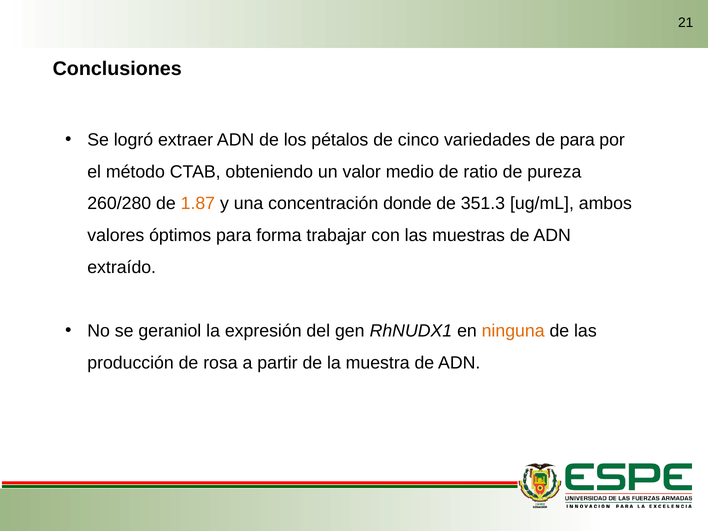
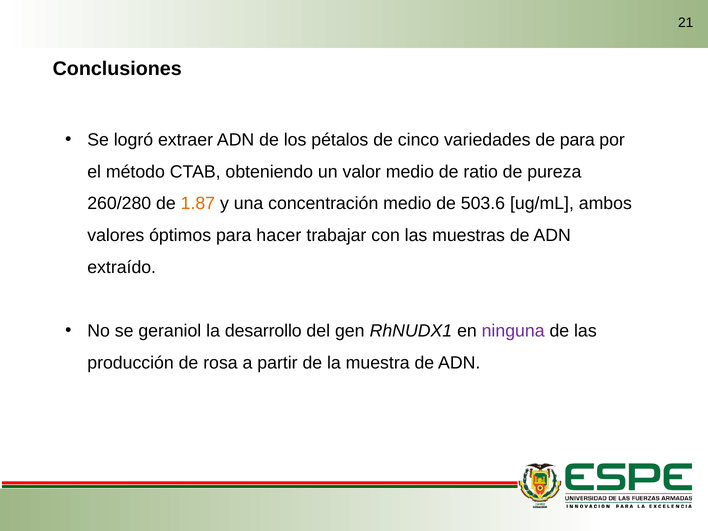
concentración donde: donde -> medio (407, 204)
351.3: 351.3 -> 503.6 (483, 204)
forma: forma -> hacer (279, 235)
expresión: expresión -> desarrollo (263, 331)
ninguna colour: orange -> purple (513, 331)
